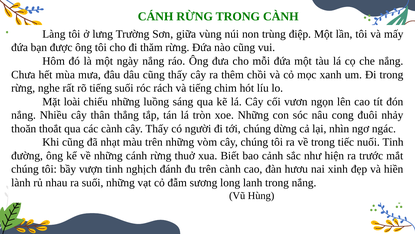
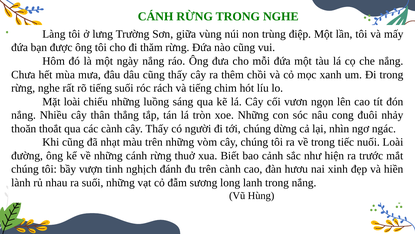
TRONG CÀNH: CÀNH -> NGHE (281, 16)
nuối Tinh: Tinh -> Loài (393, 142)
